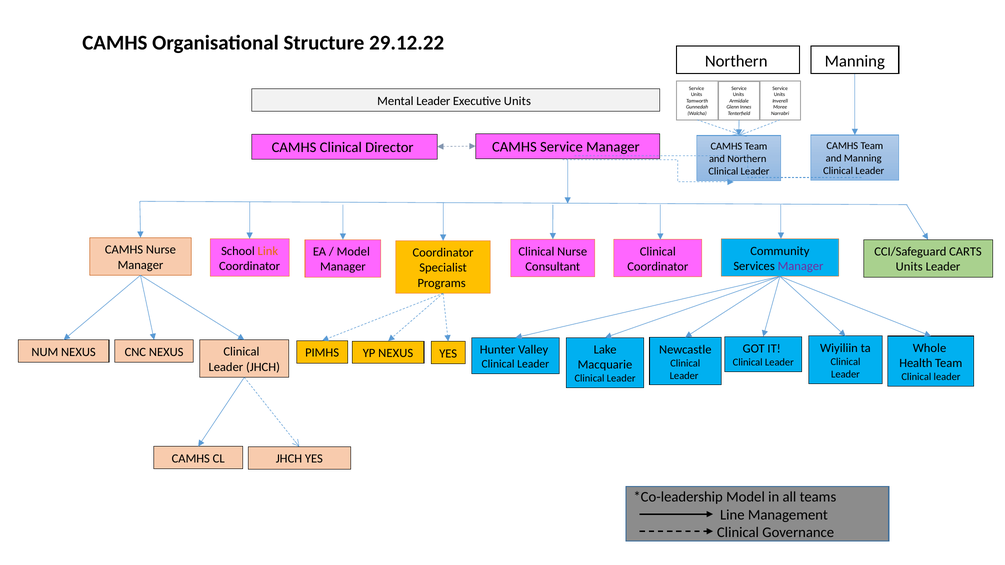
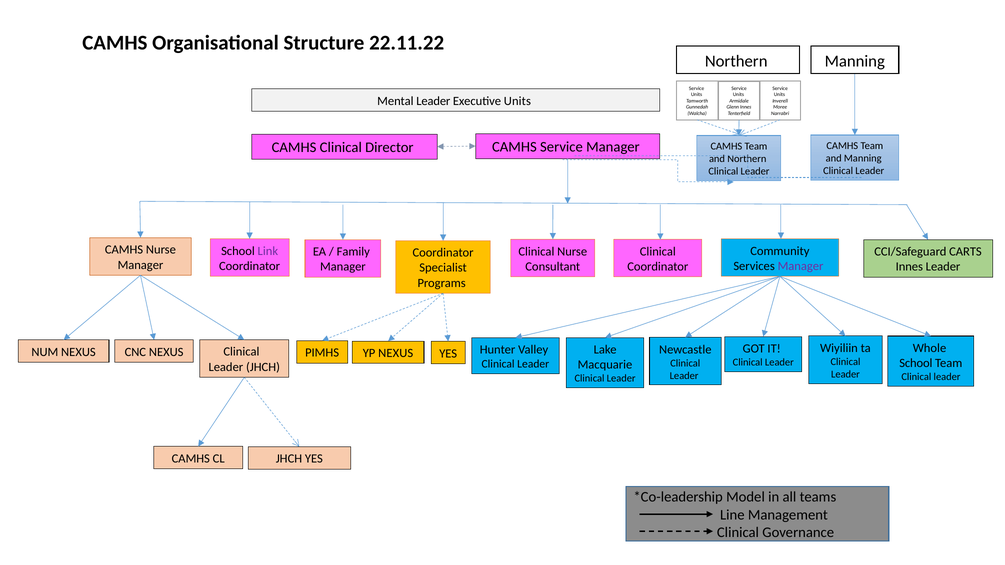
29.12.22: 29.12.22 -> 22.11.22 (407, 43)
Link colour: orange -> purple (268, 251)
Model: Model -> Family (353, 252)
Units: Units -> Innes (909, 267)
Health: Health -> School (916, 363)
